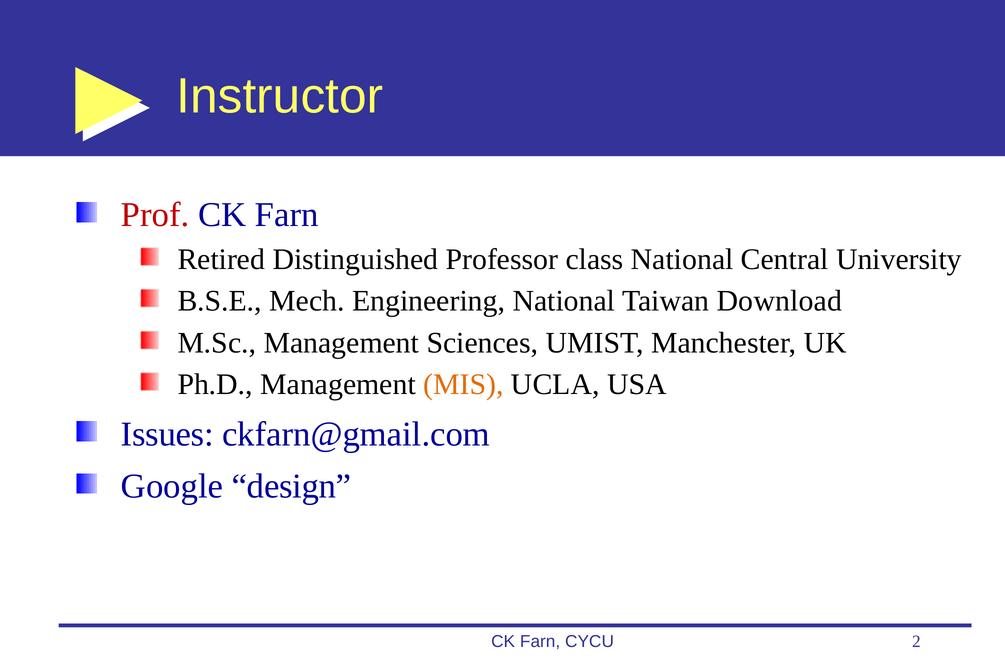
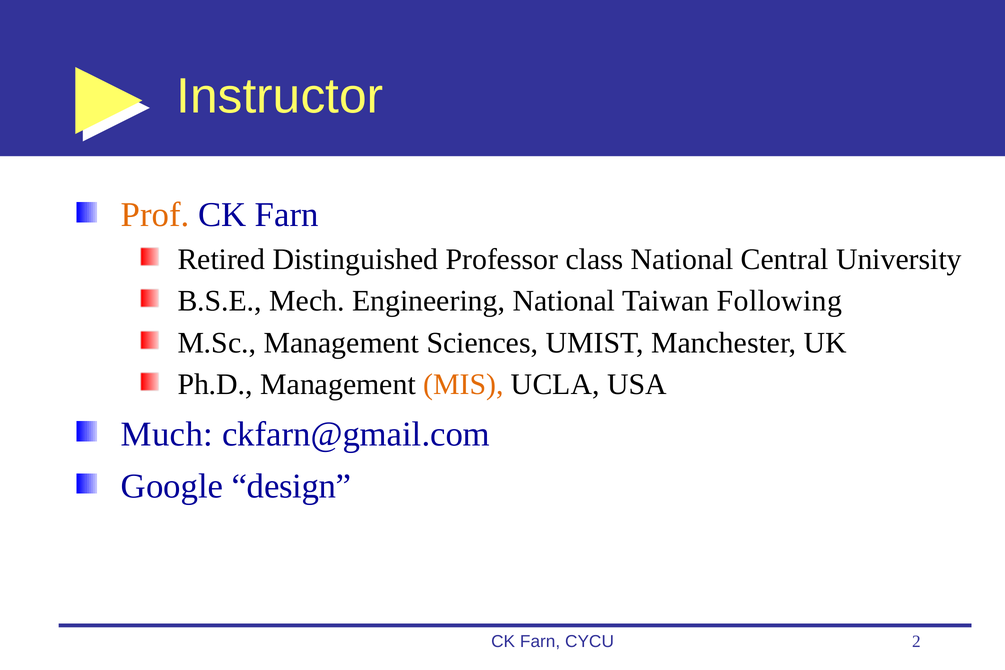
Prof colour: red -> orange (155, 215)
Download: Download -> Following (779, 301)
Issues: Issues -> Much (167, 434)
